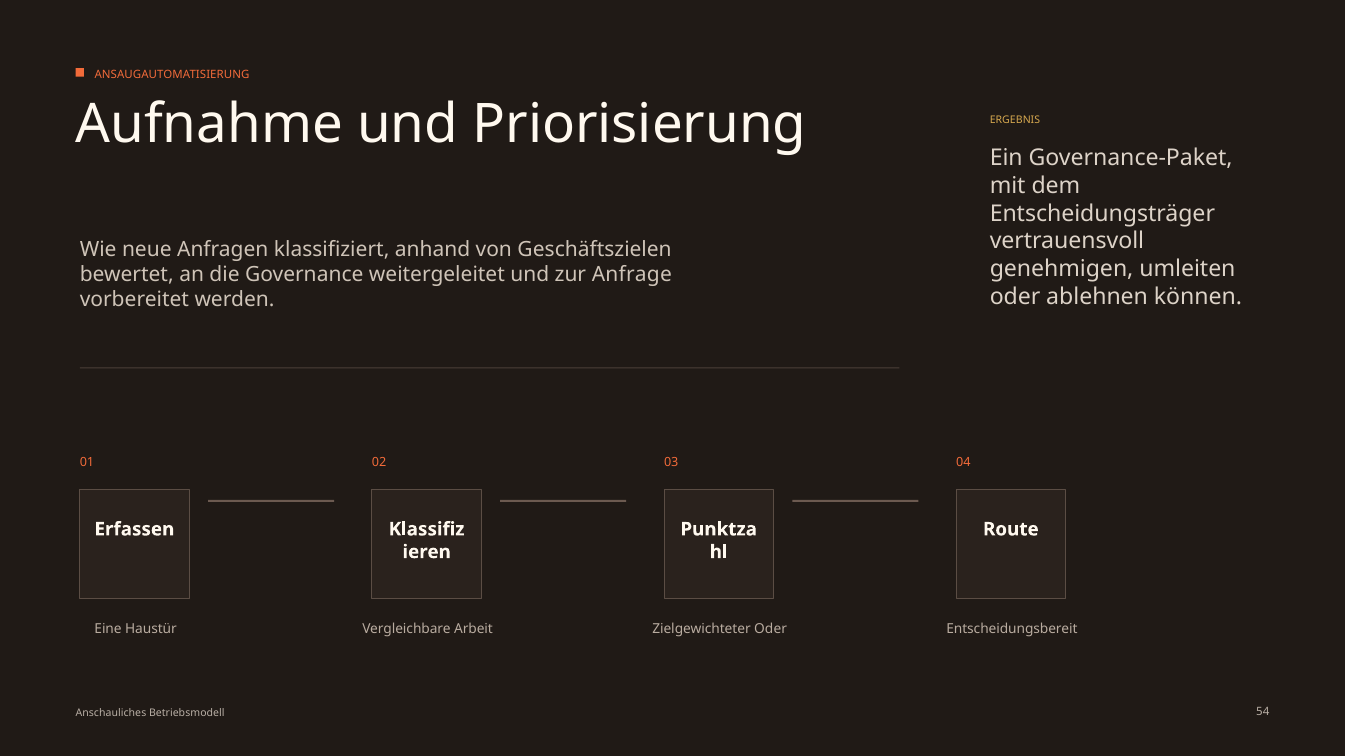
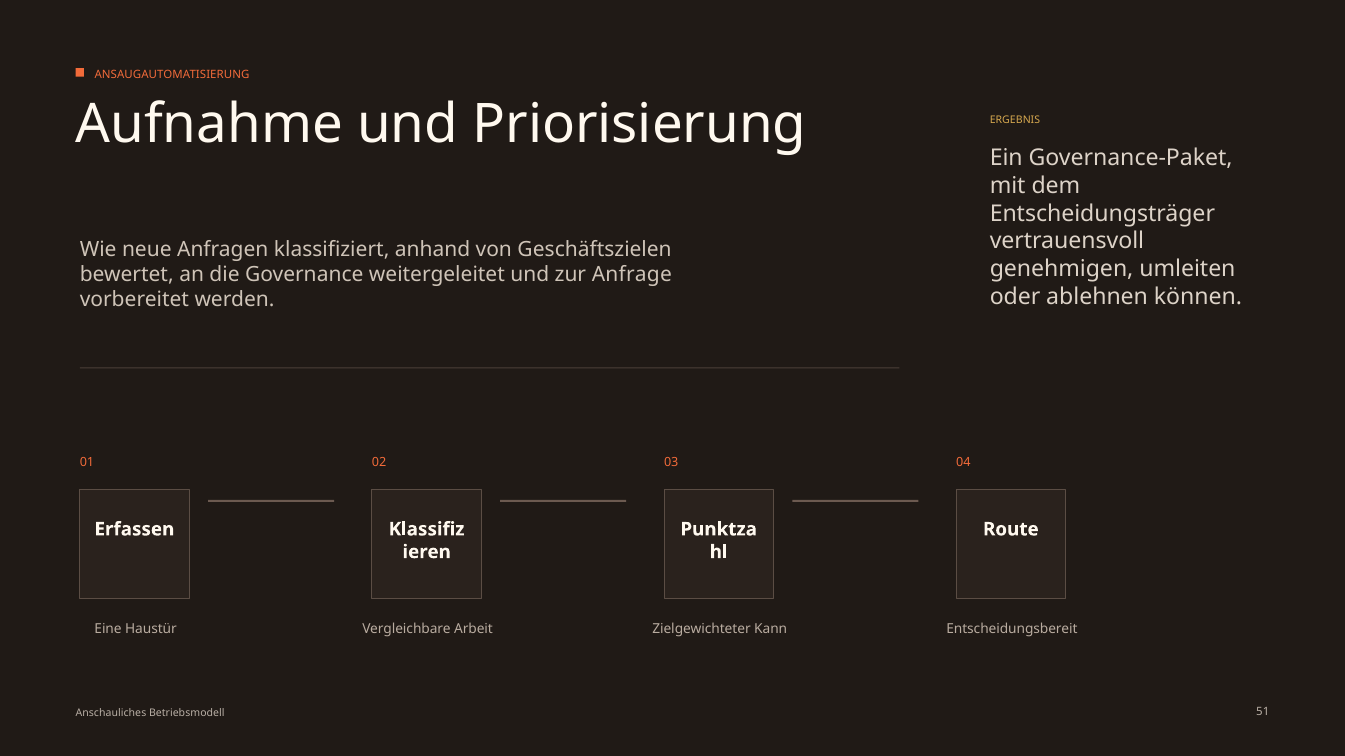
Zielgewichteter Oder: Oder -> Kann (771, 629)
54: 54 -> 51 (1263, 712)
